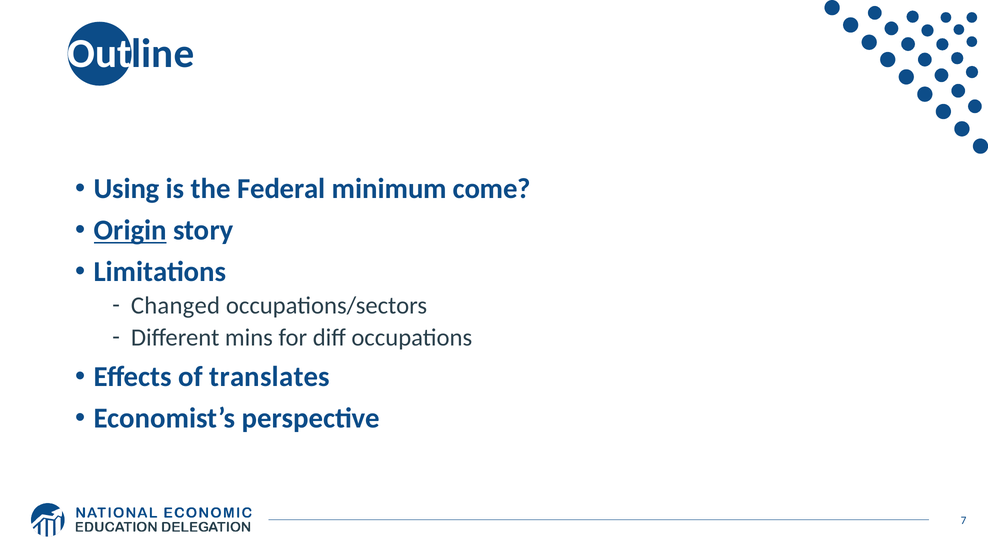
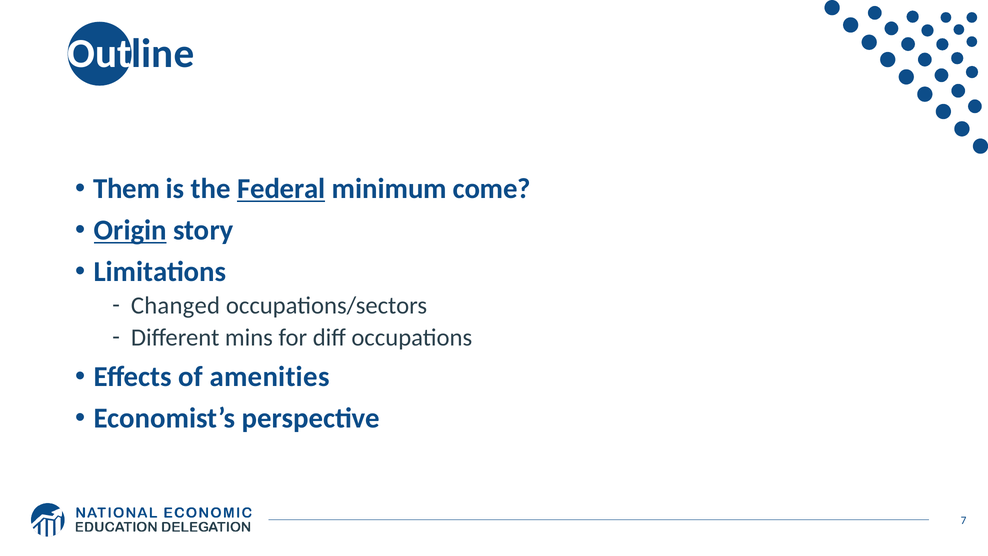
Using: Using -> Them (127, 189)
Federal underline: none -> present (281, 189)
translates: translates -> amenities (270, 377)
